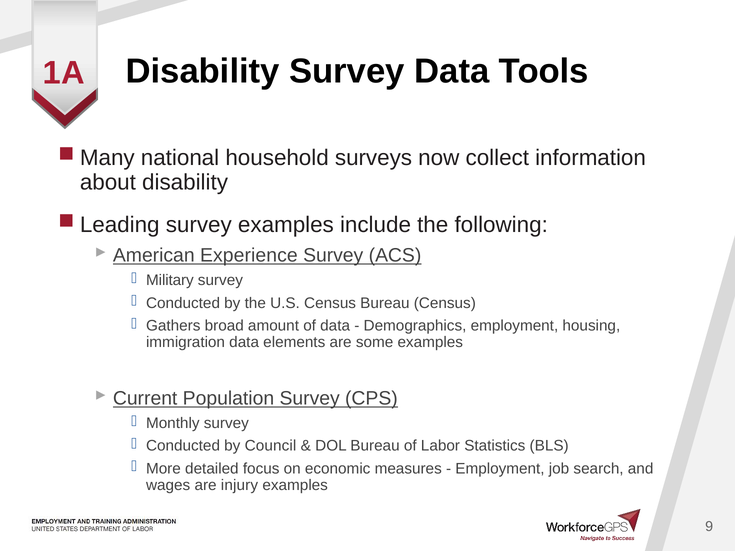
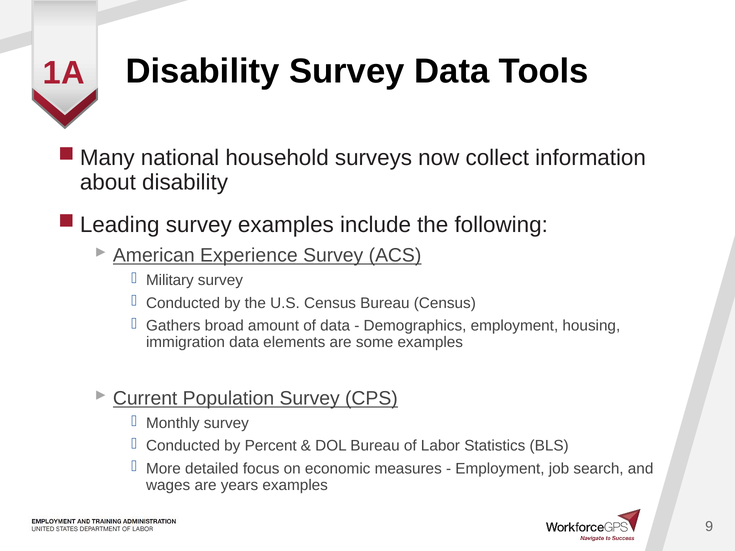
Council: Council -> Percent (271, 446)
injury: injury -> years (240, 485)
